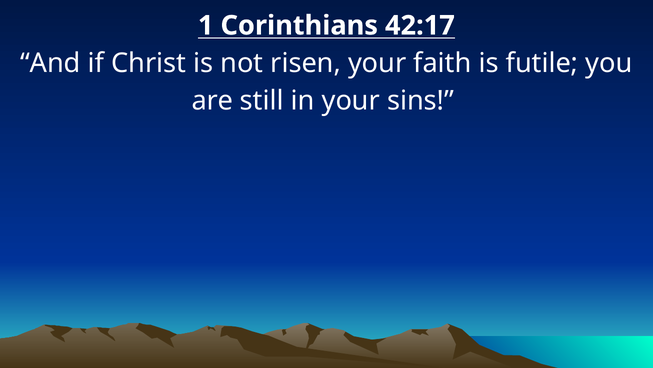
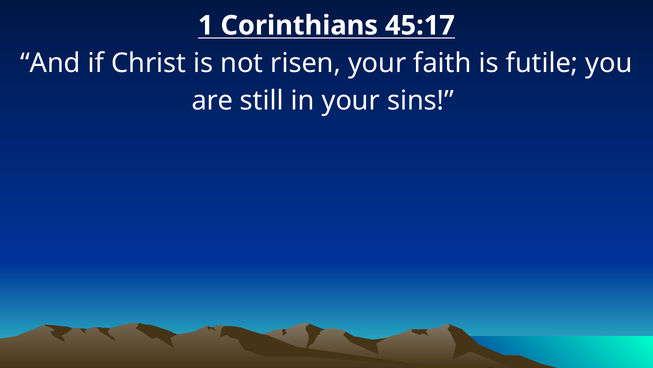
42:17: 42:17 -> 45:17 (420, 25)
